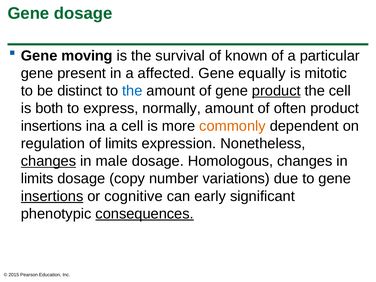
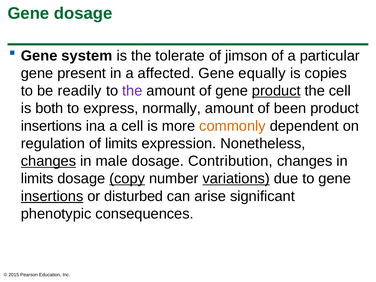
moving: moving -> system (87, 56)
survival: survival -> tolerate (180, 56)
known: known -> jimson (246, 56)
mitotic: mitotic -> copies (326, 73)
distinct: distinct -> readily (80, 91)
the colour: blue -> purple (132, 91)
often: often -> been (290, 108)
Homologous: Homologous -> Contribution (230, 161)
copy underline: none -> present (127, 179)
variations underline: none -> present (236, 179)
cognitive: cognitive -> disturbed (134, 196)
early: early -> arise (210, 196)
consequences underline: present -> none (145, 214)
